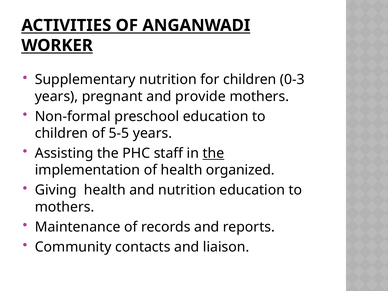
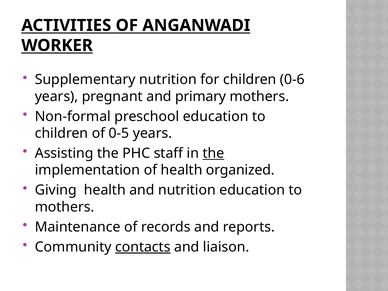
0-3: 0-3 -> 0-6 (292, 80)
provide: provide -> primary (201, 96)
5-5: 5-5 -> 0-5 (119, 133)
contacts underline: none -> present (143, 247)
